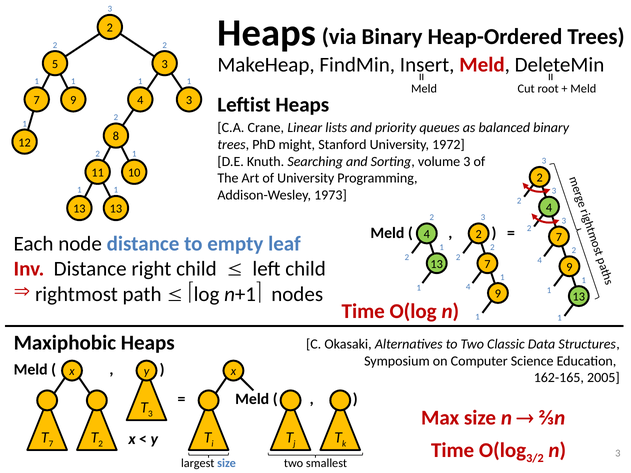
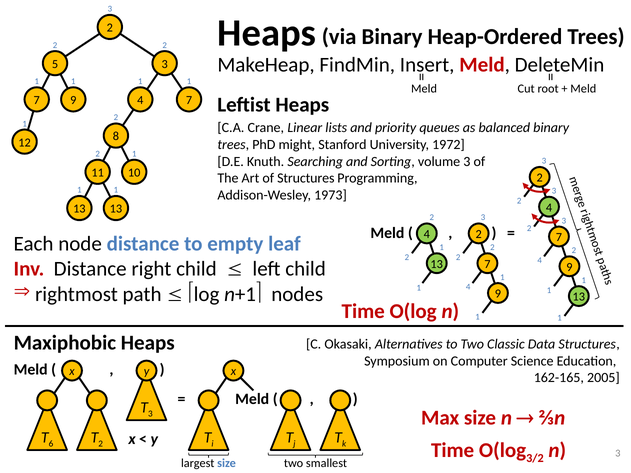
3: 3 -> 7 (189, 100)
of University: University -> Structures (306, 178)
7: 7 -> 6 (51, 444)
